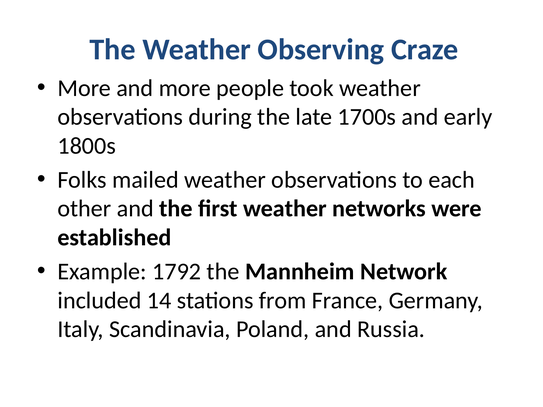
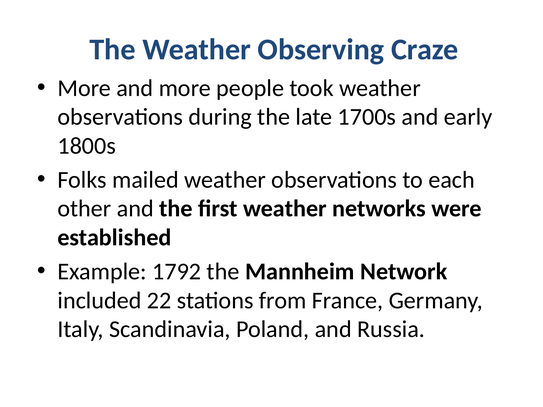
14: 14 -> 22 (159, 301)
